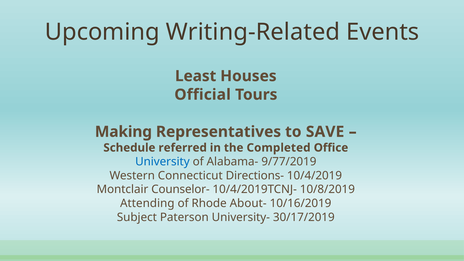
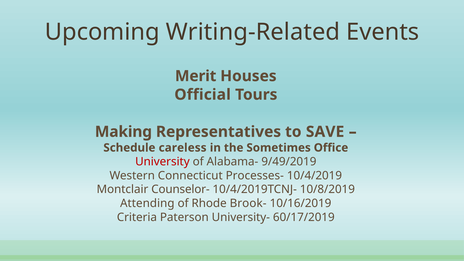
Least: Least -> Merit (196, 76)
referred: referred -> careless (183, 148)
Completed: Completed -> Sometimes (279, 148)
University colour: blue -> red (162, 162)
9/77/2019: 9/77/2019 -> 9/49/2019 (289, 162)
Directions-: Directions- -> Processes- (255, 176)
About-: About- -> Brook- (248, 203)
Subject: Subject -> Criteria (137, 217)
30/17/2019: 30/17/2019 -> 60/17/2019 (304, 217)
